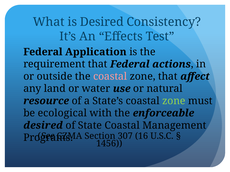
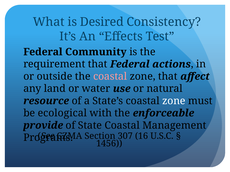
Application: Application -> Community (96, 52)
zone colour: light green -> white (174, 101)
desired: desired -> provide (43, 126)
